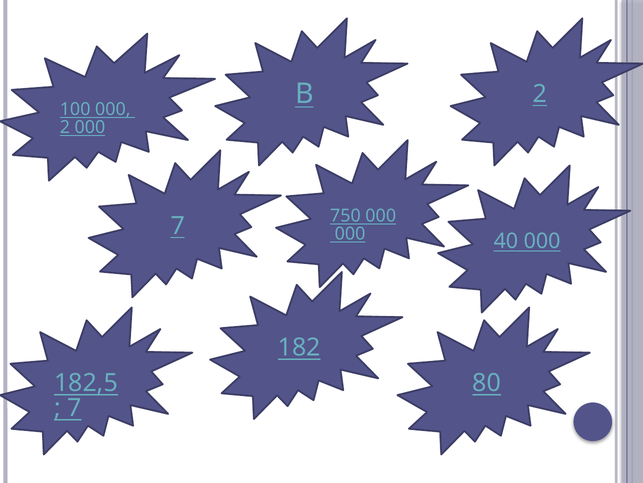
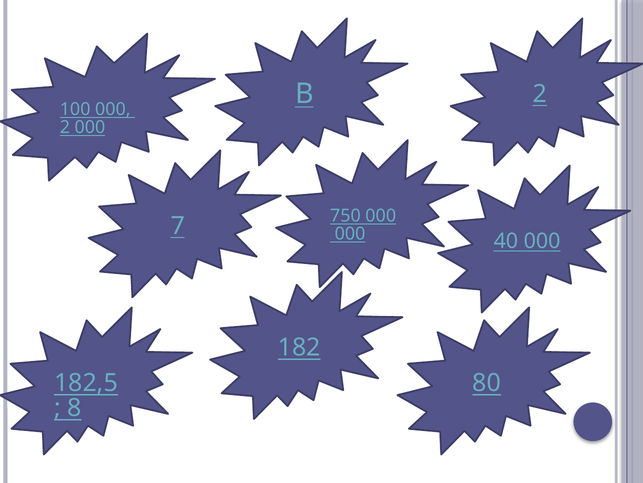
7: 7 -> 8 (74, 408)
